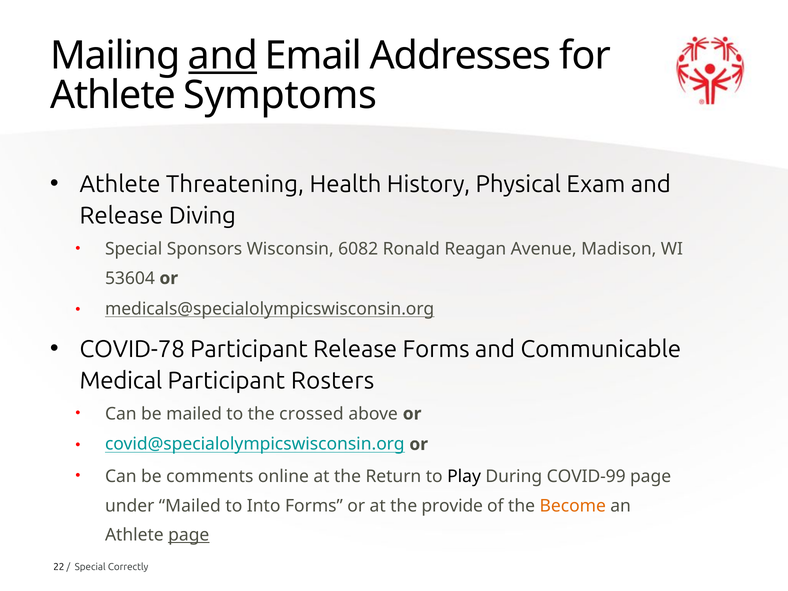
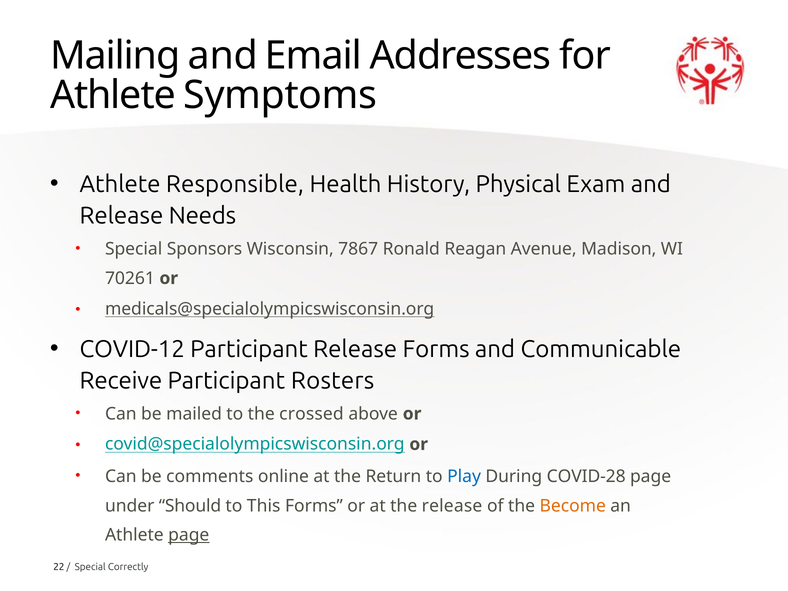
and underline: present -> none (223, 56)
Threatening: Threatening -> Responsible (235, 184)
Diving: Diving -> Needs (202, 216)
6082: 6082 -> 7867 (358, 249)
53604: 53604 -> 70261 (130, 278)
COVID-78: COVID-78 -> COVID-12 (132, 349)
Medical: Medical -> Receive (121, 381)
Play colour: black -> blue (464, 476)
COVID-99: COVID-99 -> COVID-28 (586, 476)
under Mailed: Mailed -> Should (190, 506)
Into: Into -> This (264, 506)
the provide: provide -> release (452, 506)
